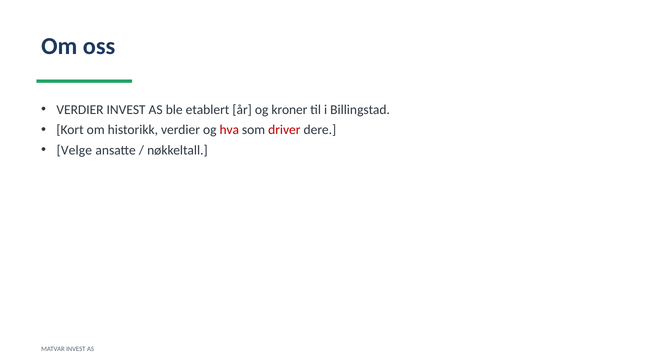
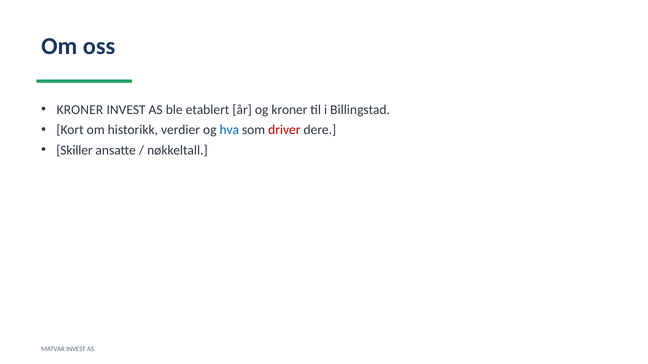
VERDIER: VERDIER -> KRONER (80, 110)
hva colour: red -> blue (229, 130)
Velge: Velge -> Skiller (74, 150)
